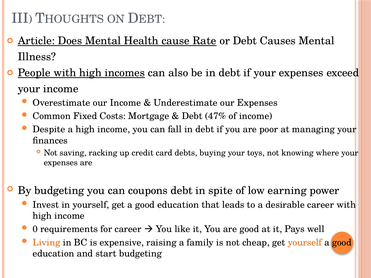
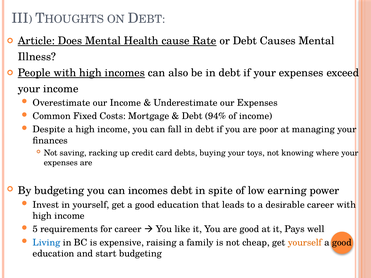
47%: 47% -> 94% (216, 116)
can coupons: coupons -> incomes (148, 191)
0: 0 -> 5 (35, 229)
Living colour: orange -> blue (46, 243)
